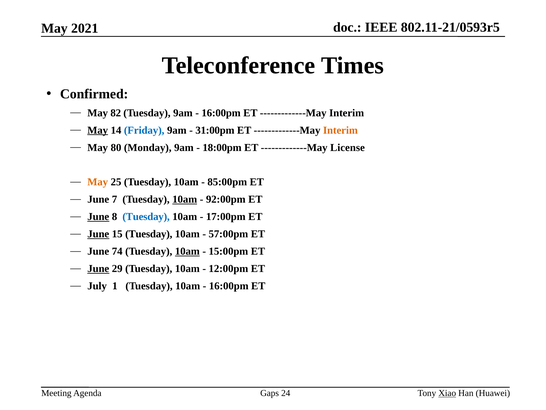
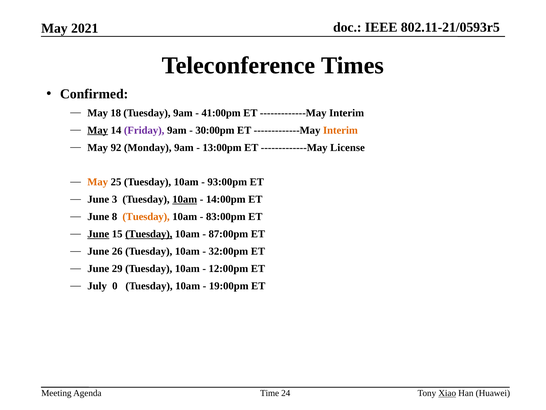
82: 82 -> 18 (116, 113)
16:00pm: 16:00pm -> 41:00pm (221, 113)
Friday colour: blue -> purple (144, 130)
31:00pm: 31:00pm -> 30:00pm (215, 130)
80: 80 -> 92 (116, 147)
18:00pm: 18:00pm -> 13:00pm (222, 147)
85:00pm: 85:00pm -> 93:00pm (227, 182)
7: 7 -> 3 (114, 199)
92:00pm: 92:00pm -> 14:00pm (226, 199)
June underline: present -> none (98, 217)
Tuesday colour: blue -> orange (146, 217)
17:00pm: 17:00pm -> 83:00pm (226, 217)
Tuesday underline: none -> present (149, 234)
57:00pm: 57:00pm -> 87:00pm (228, 234)
74: 74 -> 26 (117, 251)
10am underline: present -> none (187, 251)
15:00pm: 15:00pm -> 32:00pm (228, 251)
June underline: present -> none (98, 268)
1: 1 -> 0 (115, 286)
16:00pm: 16:00pm -> 19:00pm (229, 286)
Gaps: Gaps -> Time (270, 393)
